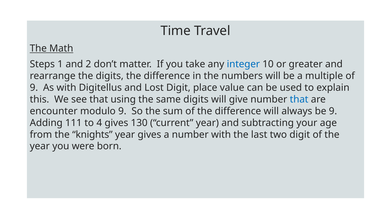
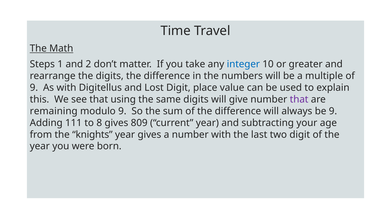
that colour: blue -> purple (299, 99)
encounter: encounter -> remaining (54, 111)
4: 4 -> 8 (99, 123)
130: 130 -> 809 (139, 123)
